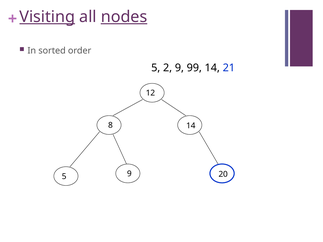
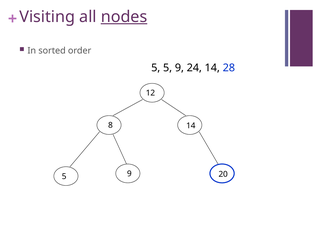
Visiting underline: present -> none (47, 17)
5 2: 2 -> 5 (168, 68)
99: 99 -> 24 (194, 68)
21: 21 -> 28 (229, 68)
